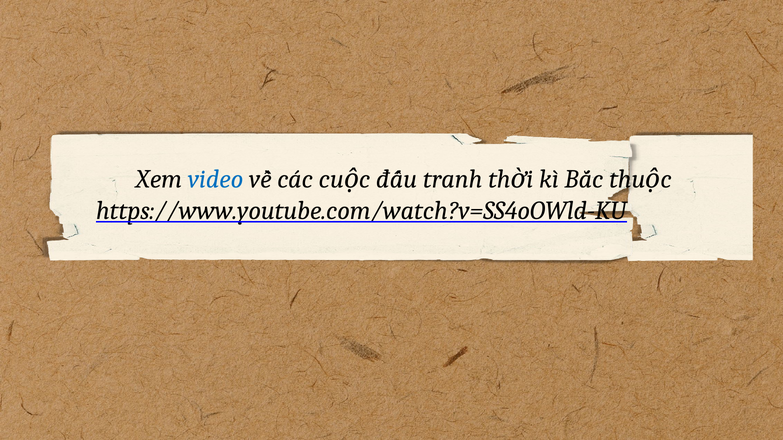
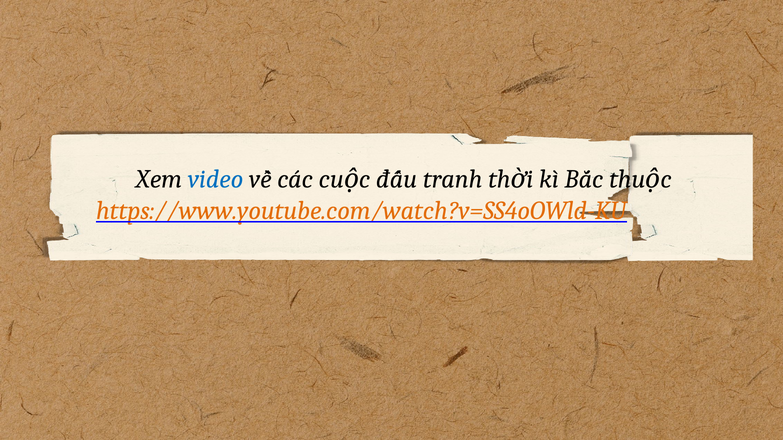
https://www.youtube.com/watch?v=SS4oOWld-KU colour: black -> orange (361, 211)
